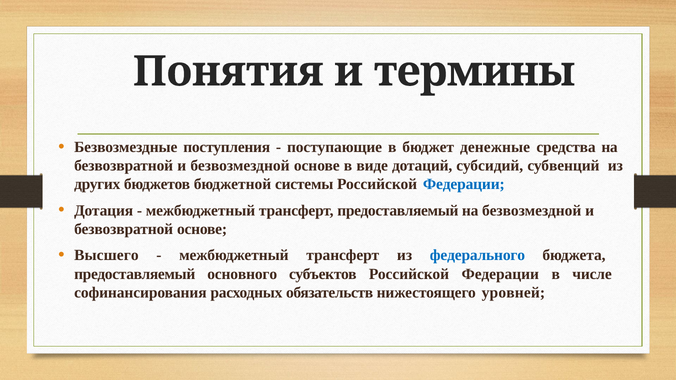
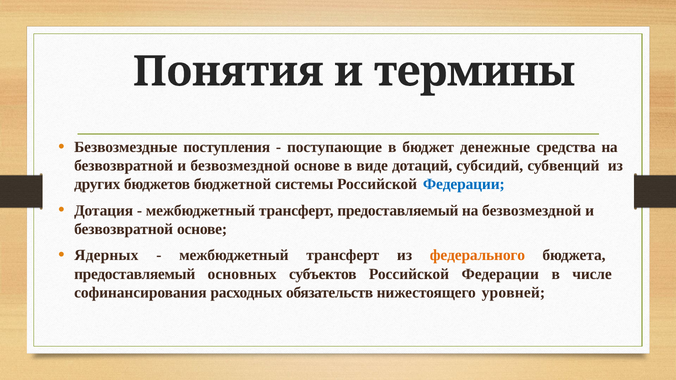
Высшего: Высшего -> Ядерных (106, 256)
федерального colour: blue -> orange (477, 256)
основного: основного -> основных (242, 274)
